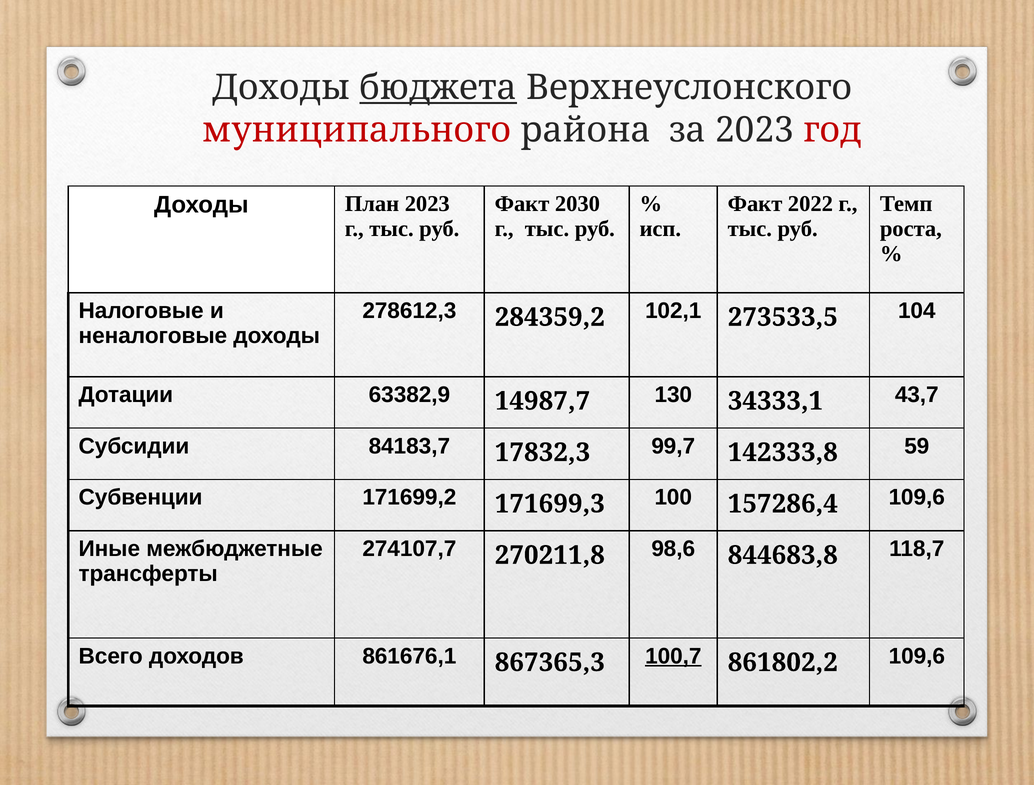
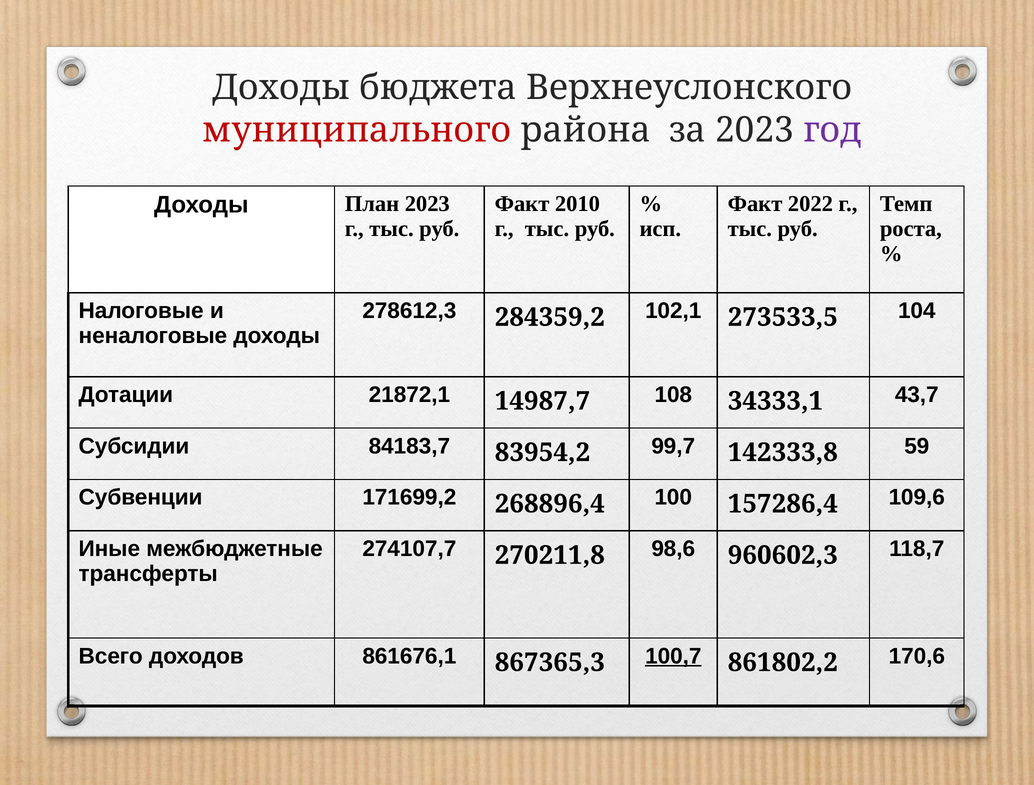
бюджета underline: present -> none (438, 88)
год colour: red -> purple (833, 130)
2030: 2030 -> 2010 (577, 204)
63382,9: 63382,9 -> 21872,1 (409, 395)
130: 130 -> 108 (673, 395)
17832,3: 17832,3 -> 83954,2 (542, 453)
171699,3: 171699,3 -> 268896,4 (550, 504)
844683,8: 844683,8 -> 960602,3 (783, 555)
861802,2 109,6: 109,6 -> 170,6 (917, 656)
